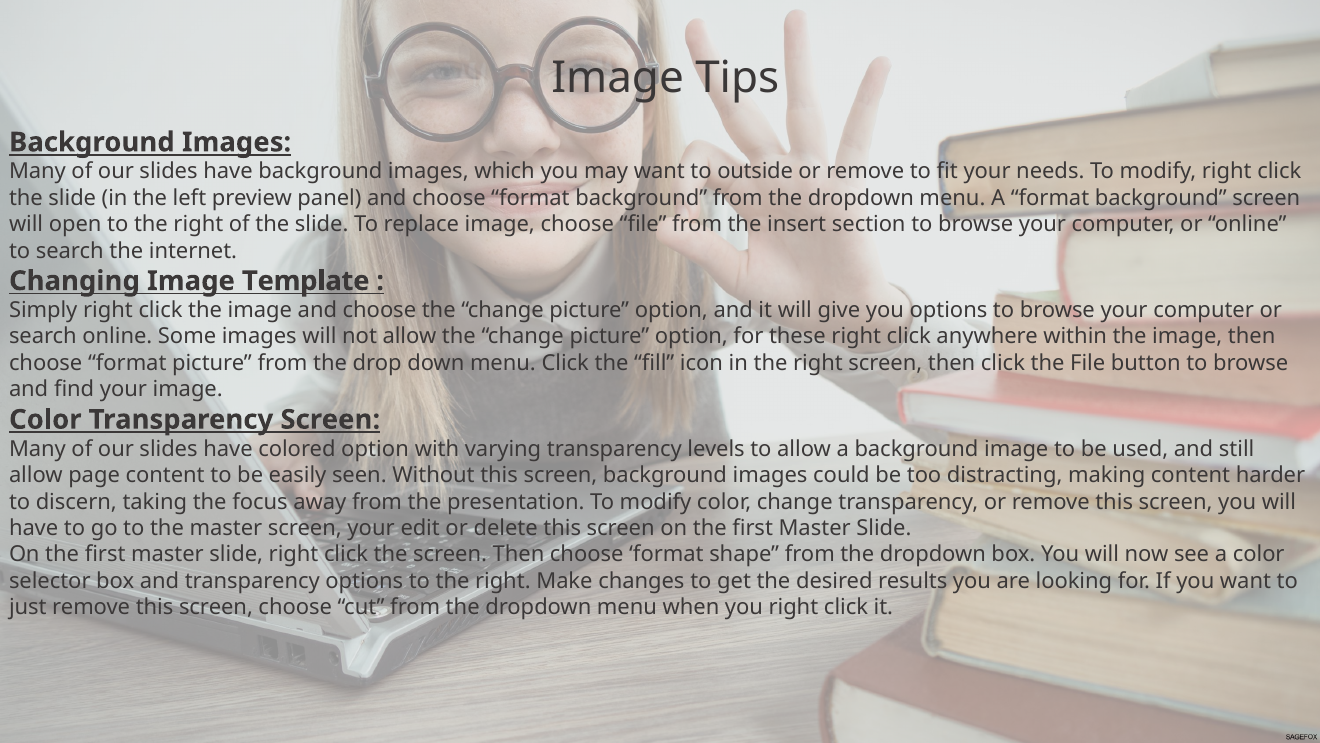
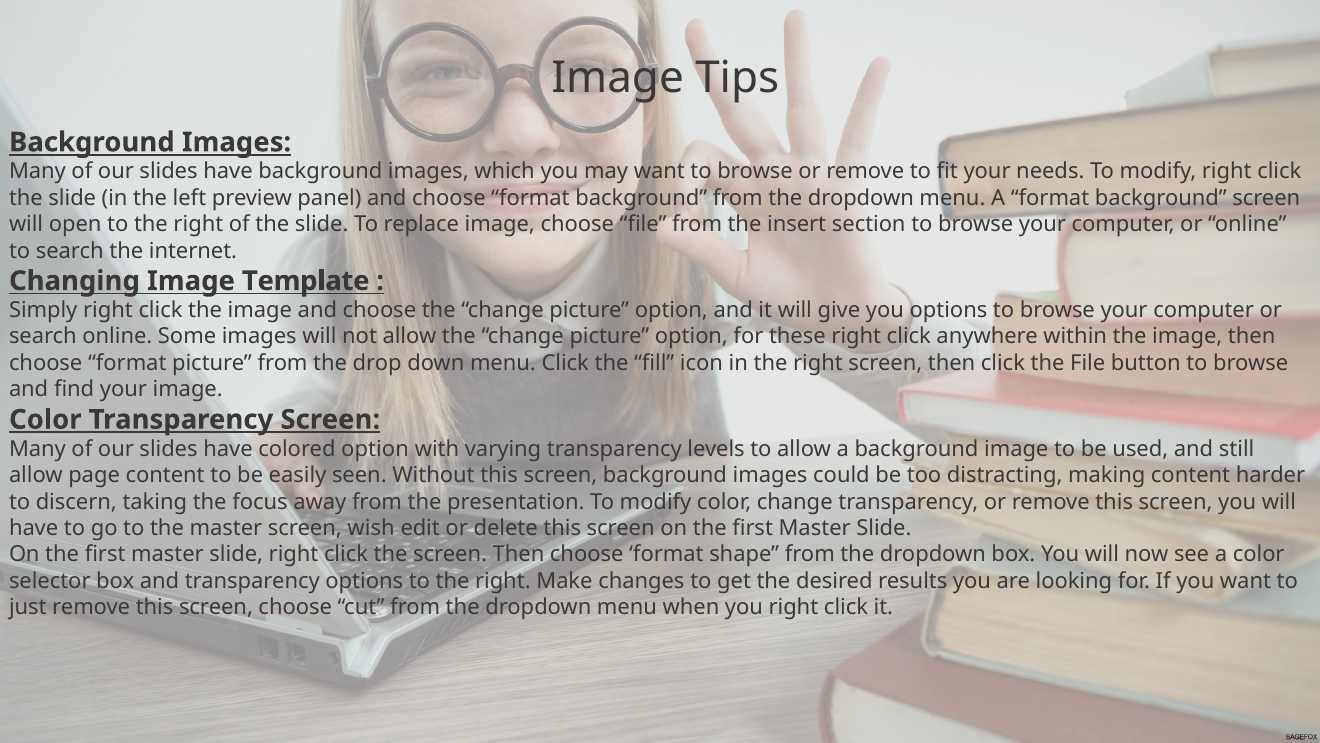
want to outside: outside -> browse (755, 172)
screen your: your -> wish (371, 528)
